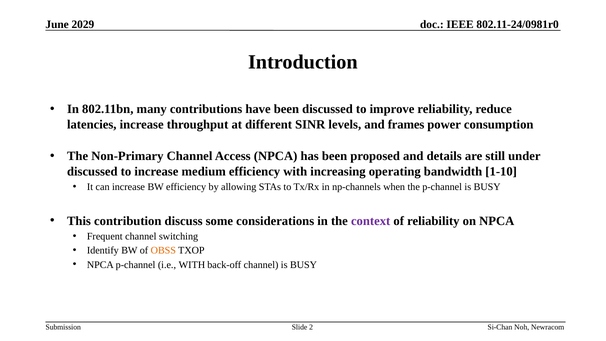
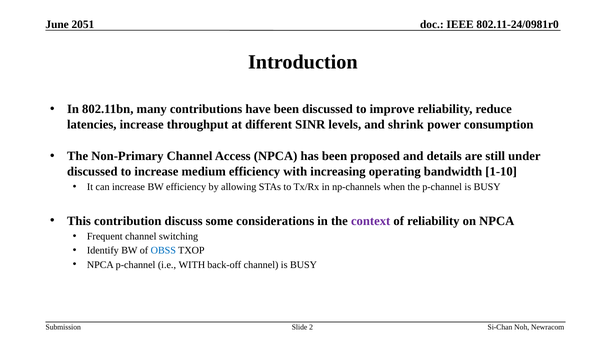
2029: 2029 -> 2051 (83, 24)
frames: frames -> shrink (406, 124)
OBSS colour: orange -> blue (163, 250)
